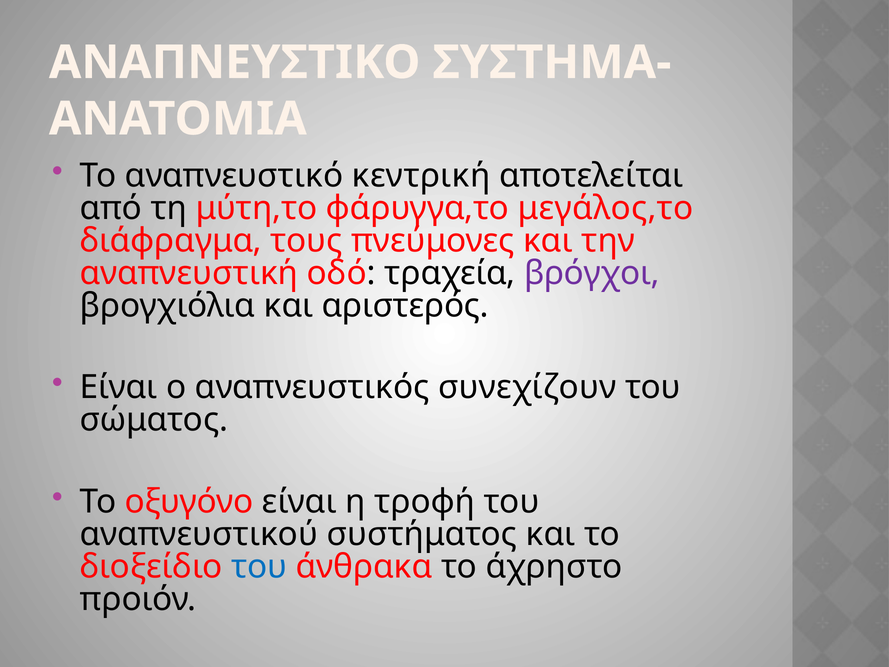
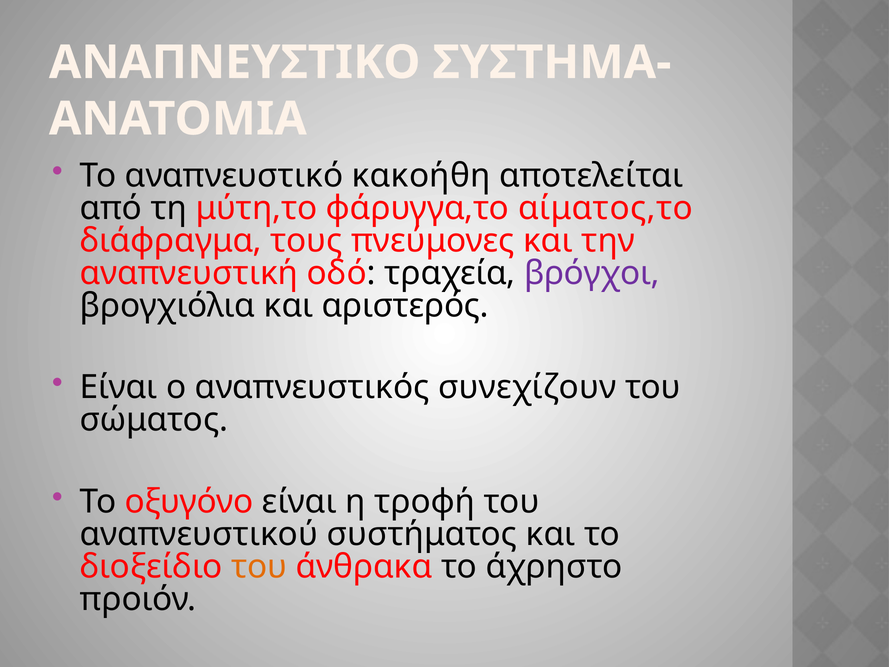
κεντρική: κεντρική -> κακοήθη (421, 176)
μεγάλος,το: μεγάλος,το -> αίματος,το (606, 208)
του colour: blue -> orange (259, 566)
